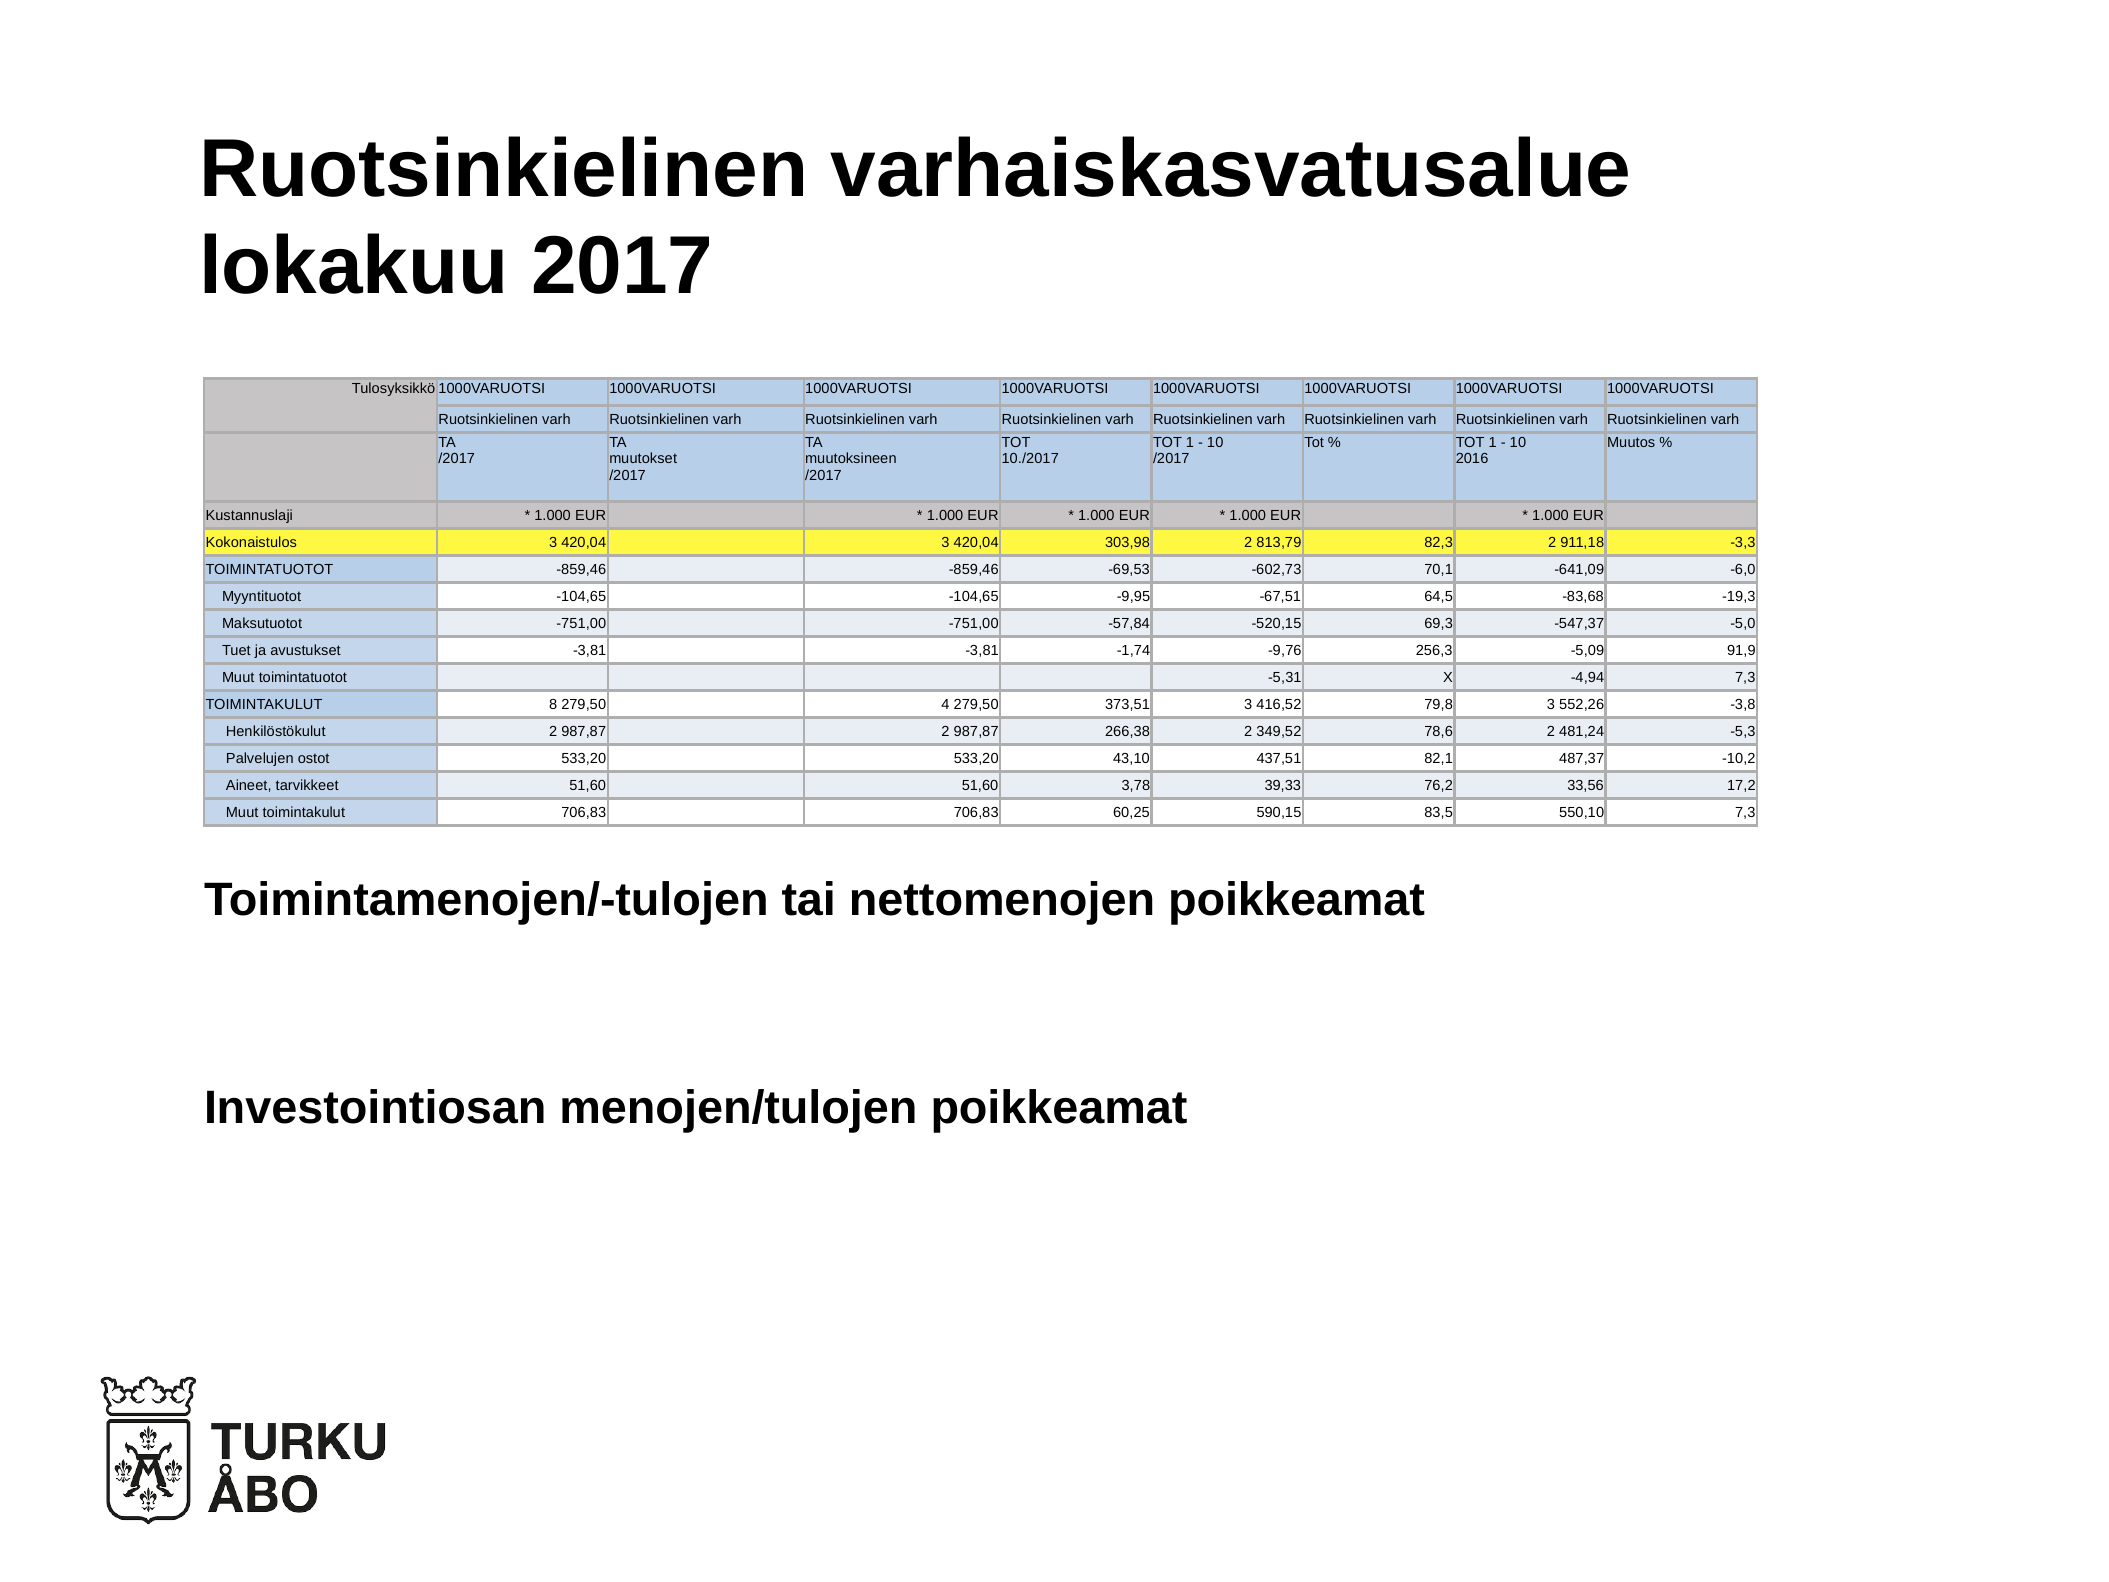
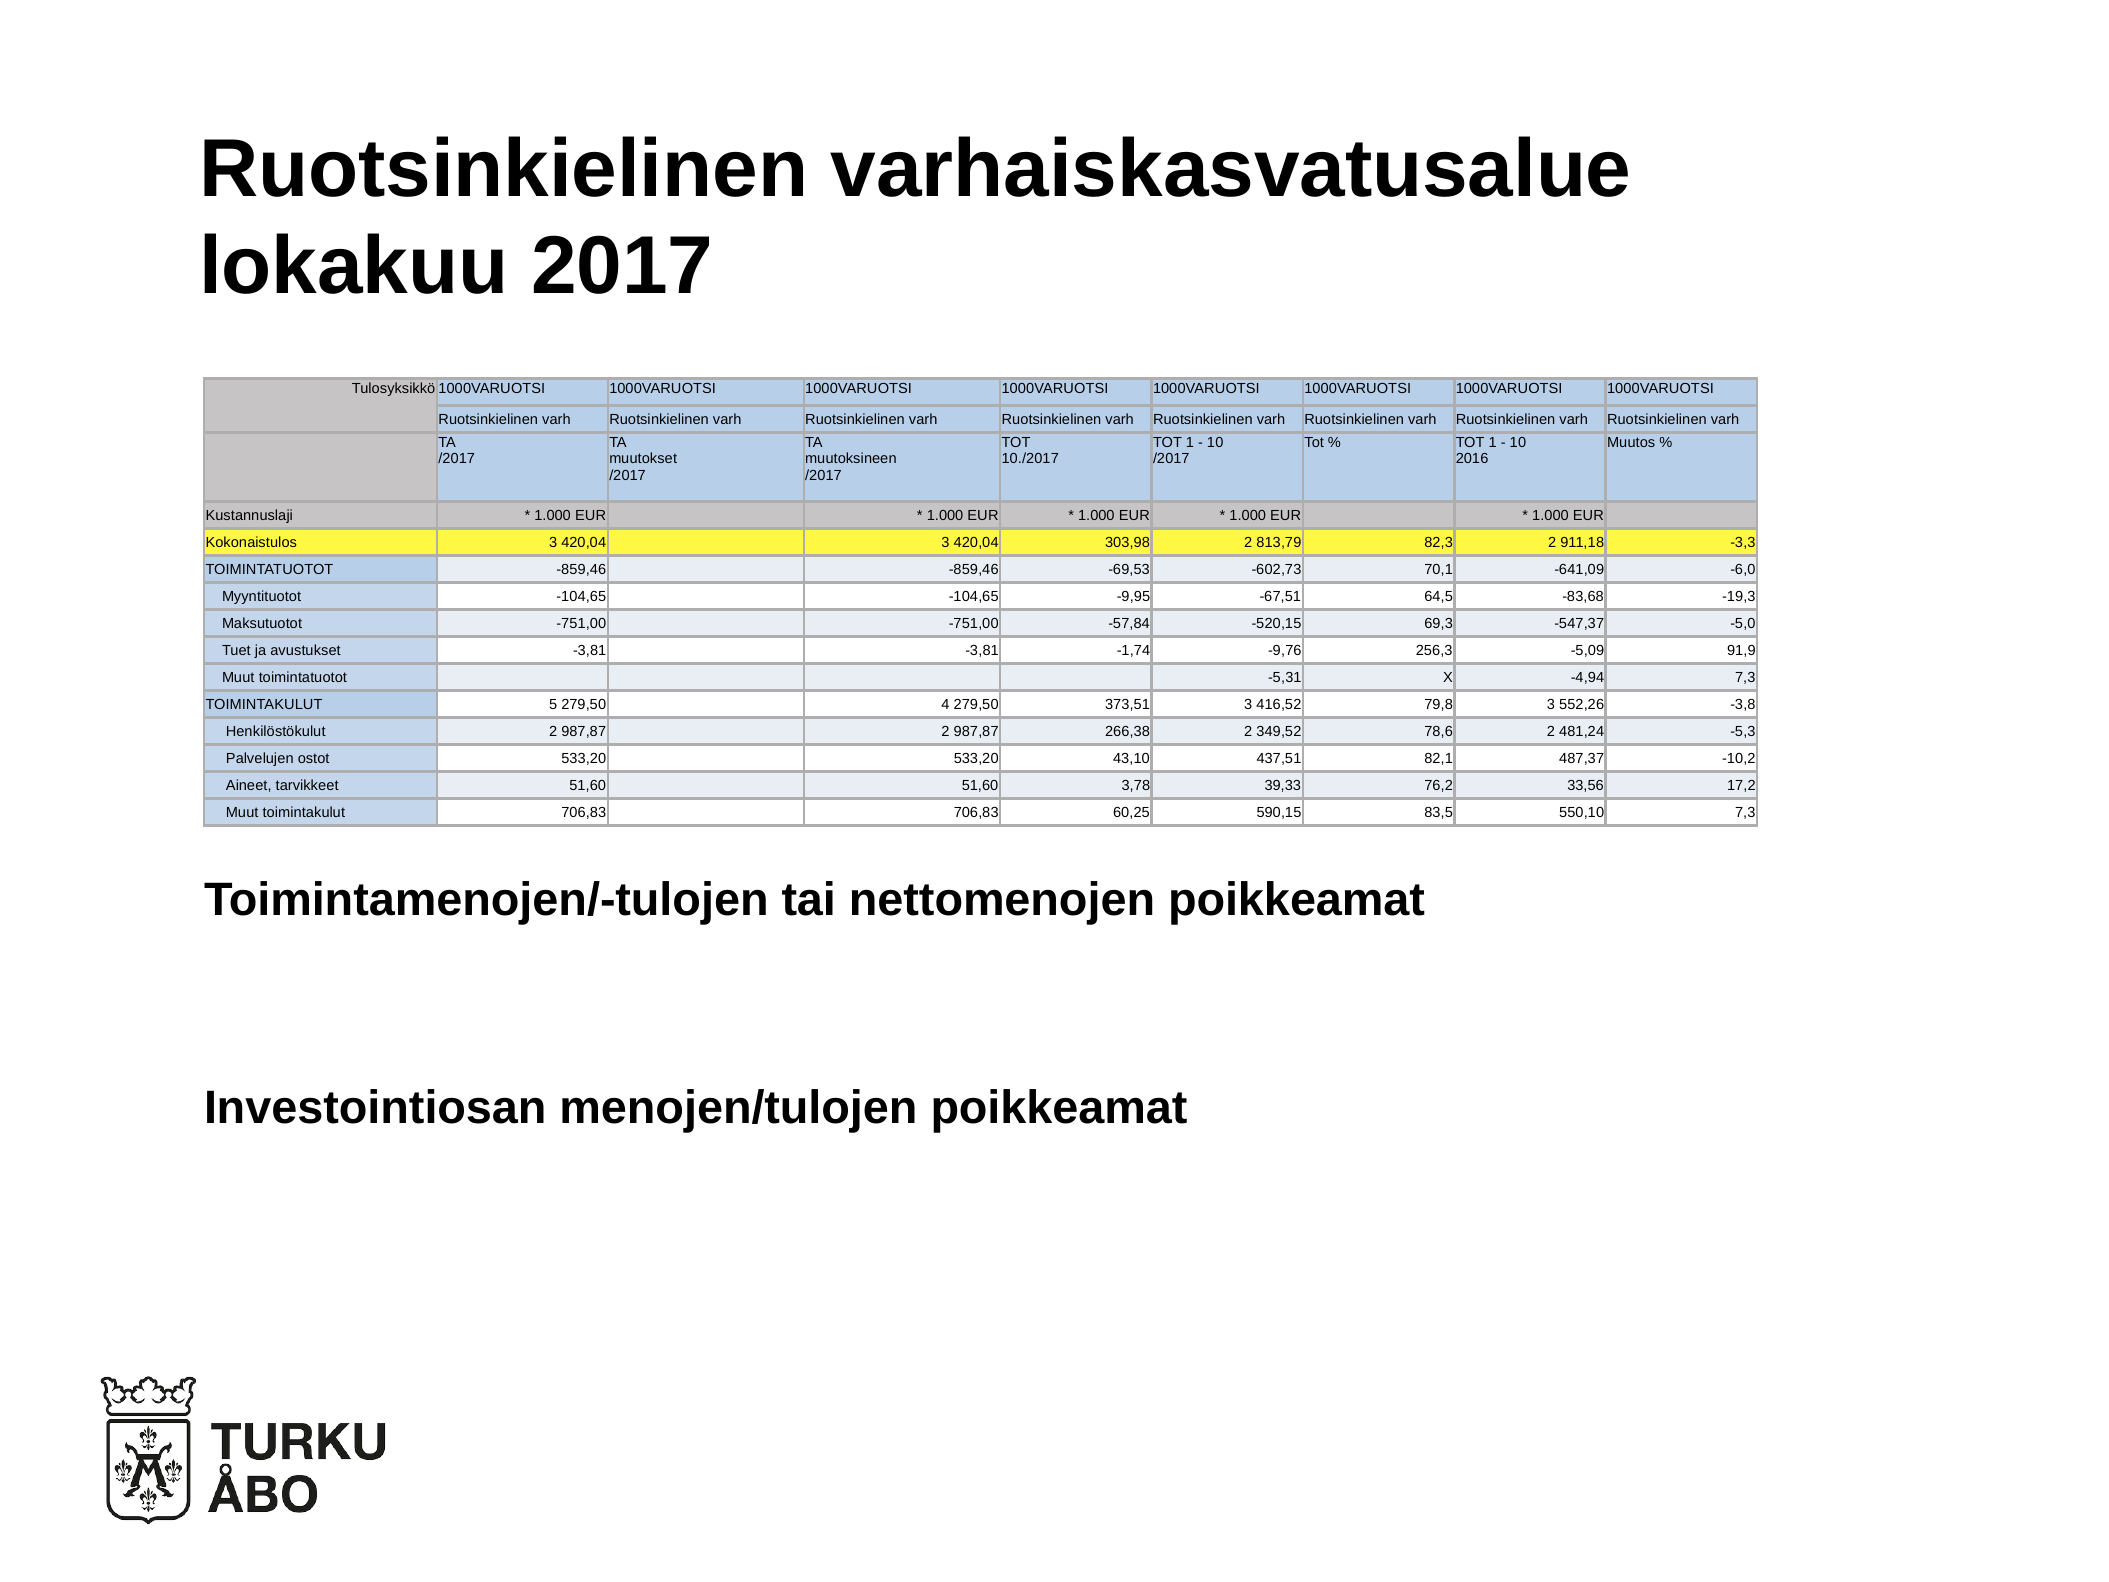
8: 8 -> 5 (553, 705)
